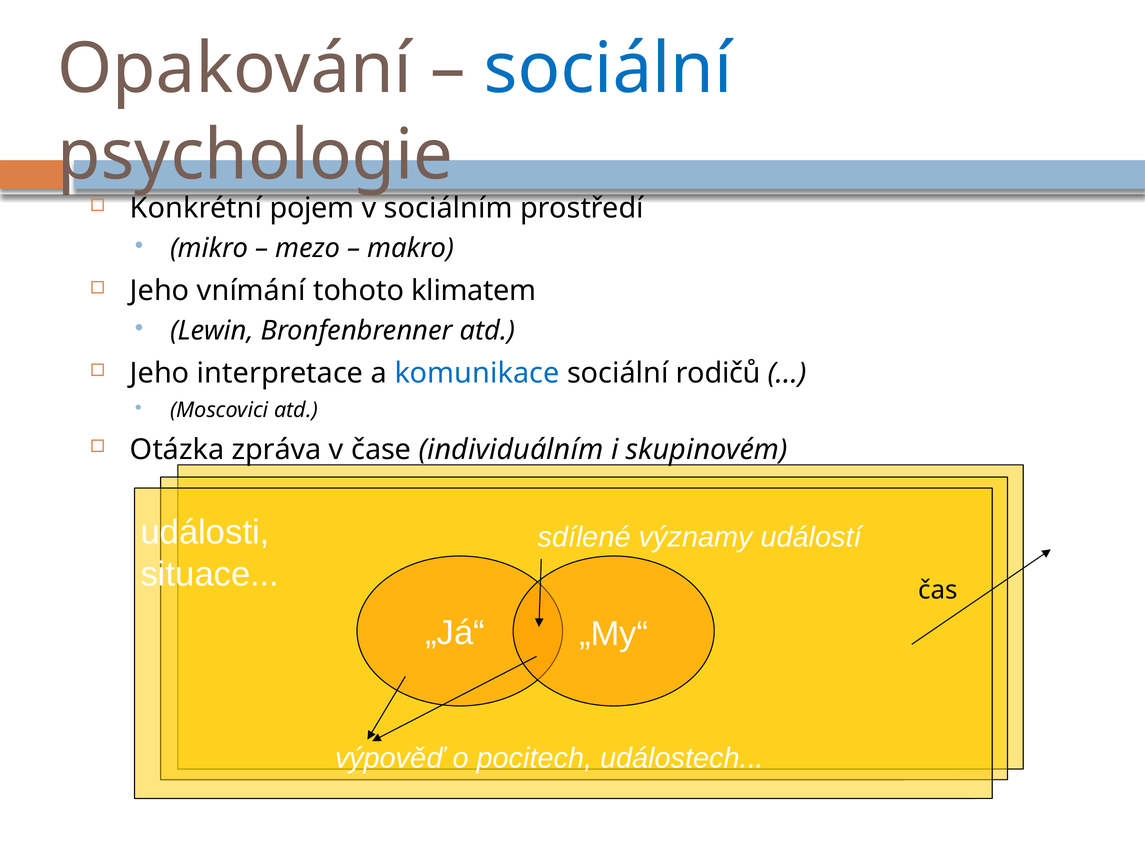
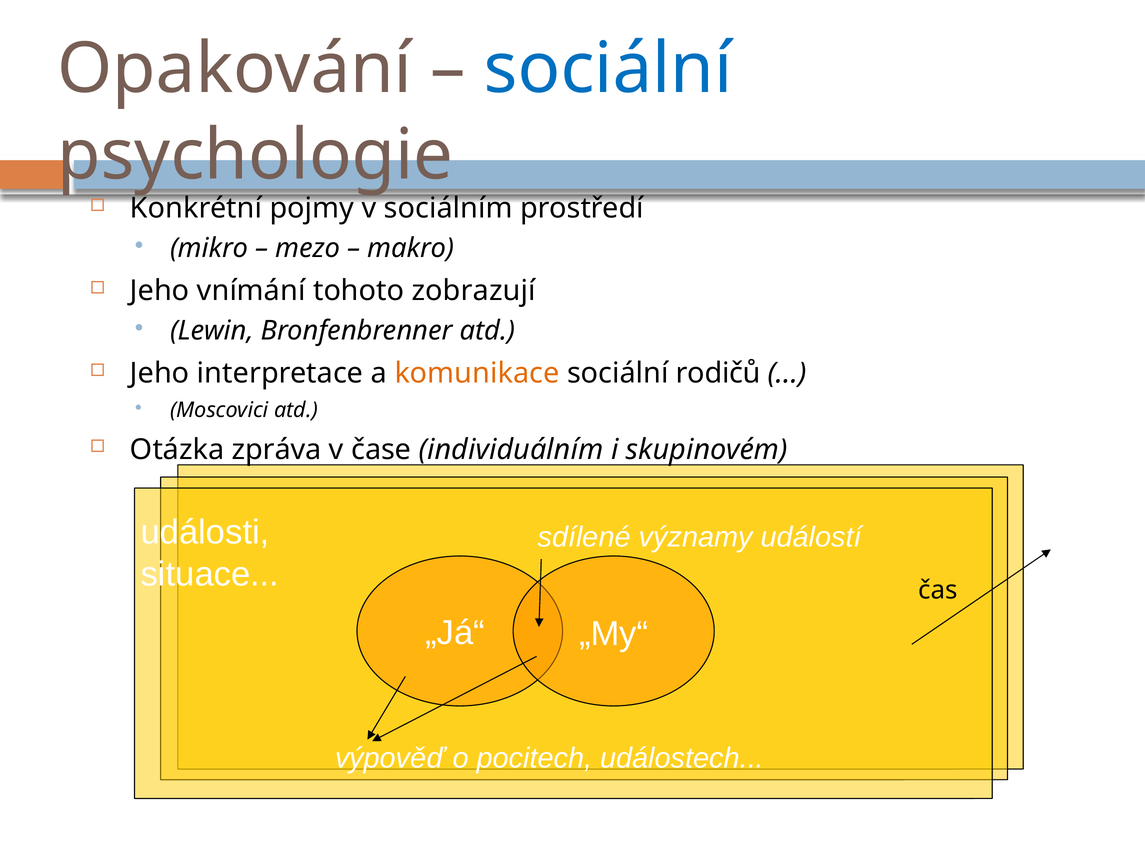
pojem: pojem -> pojmy (312, 208)
klimatem: klimatem -> zobrazují (474, 291)
komunikace colour: blue -> orange (477, 374)
